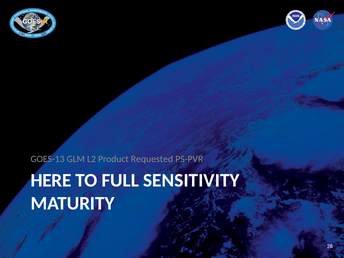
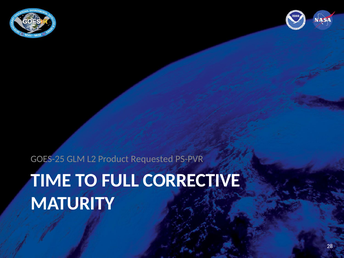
GOES-13: GOES-13 -> GOES-25 (48, 159)
HERE: HERE -> TIME (51, 180)
SENSITIVITY: SENSITIVITY -> CORRECTIVE (192, 180)
